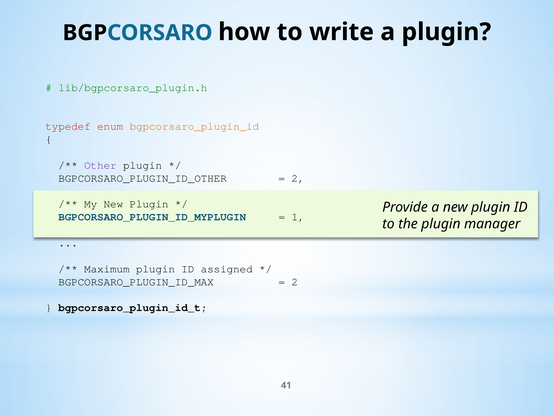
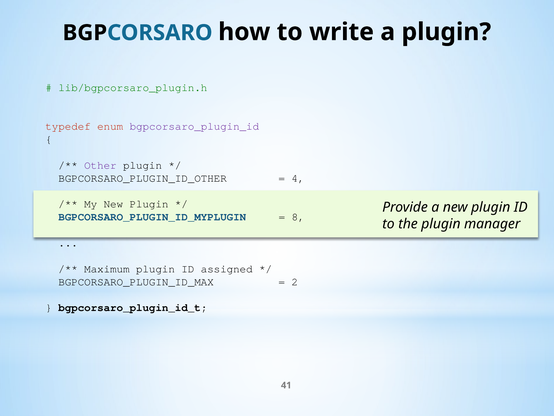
bgpcorsaro_plugin_id colour: orange -> purple (194, 126)
2: 2 -> 4 (298, 178)
1: 1 -> 8 (298, 217)
